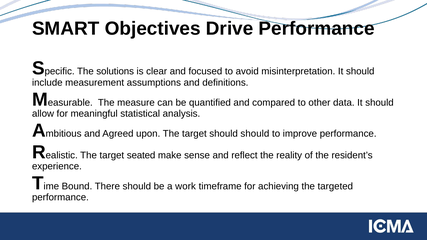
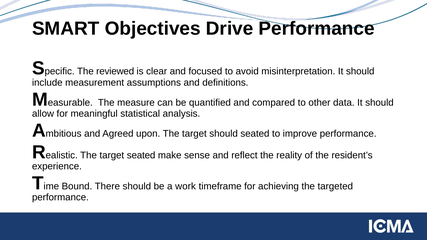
solutions: solutions -> reviewed (115, 72)
should should: should -> seated (255, 134)
